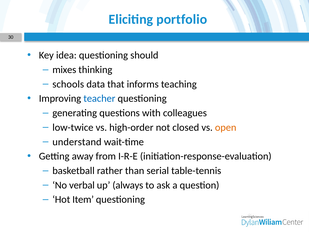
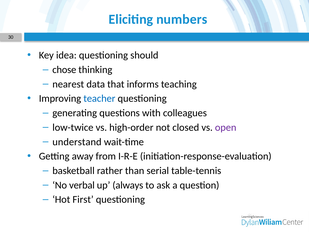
portfolio: portfolio -> numbers (182, 19)
mixes: mixes -> chose (64, 70)
schools: schools -> nearest (68, 84)
open colour: orange -> purple (226, 127)
Item: Item -> First (83, 199)
